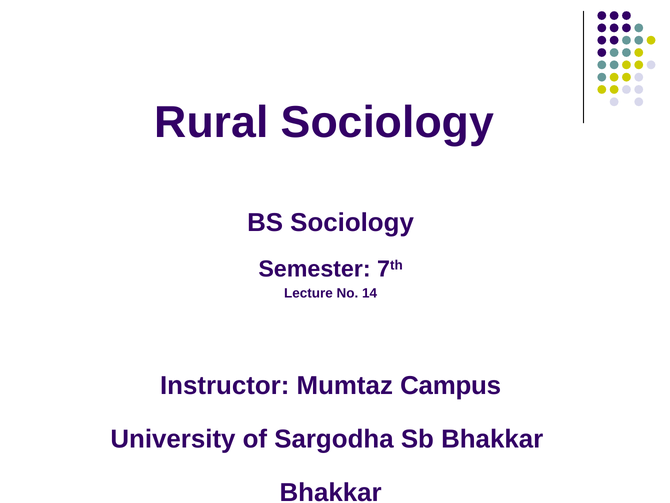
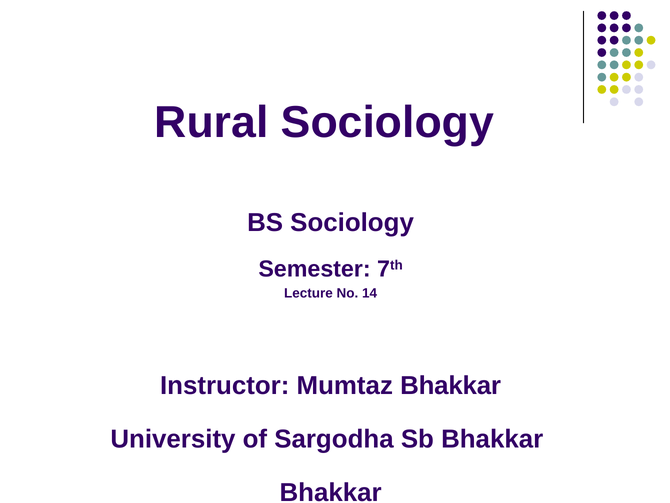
Mumtaz Campus: Campus -> Bhakkar (451, 385)
